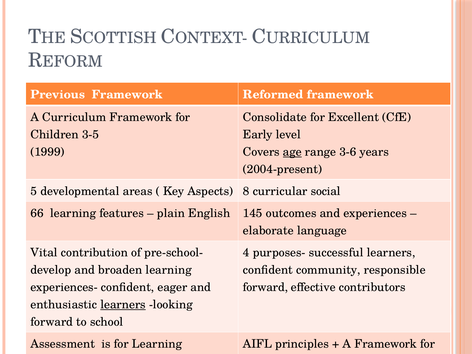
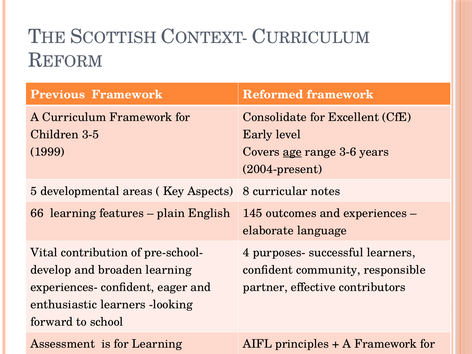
social: social -> notes (326, 191)
forward: forward -> partner (265, 287)
learners underline: present -> none (123, 305)
